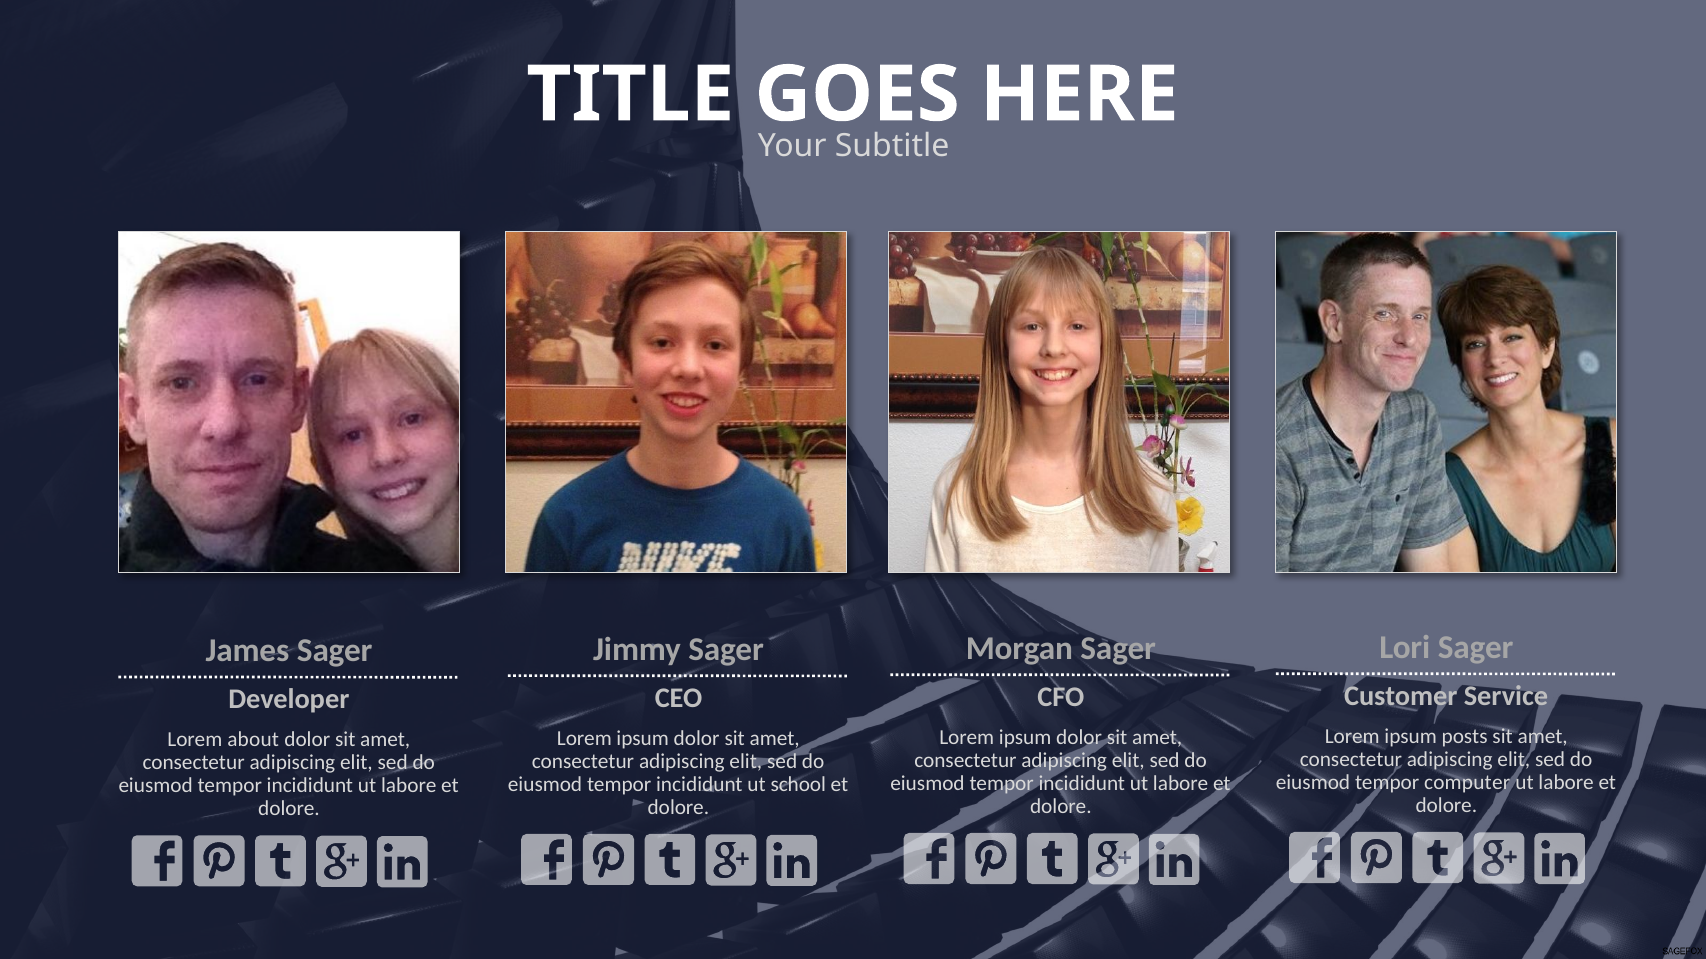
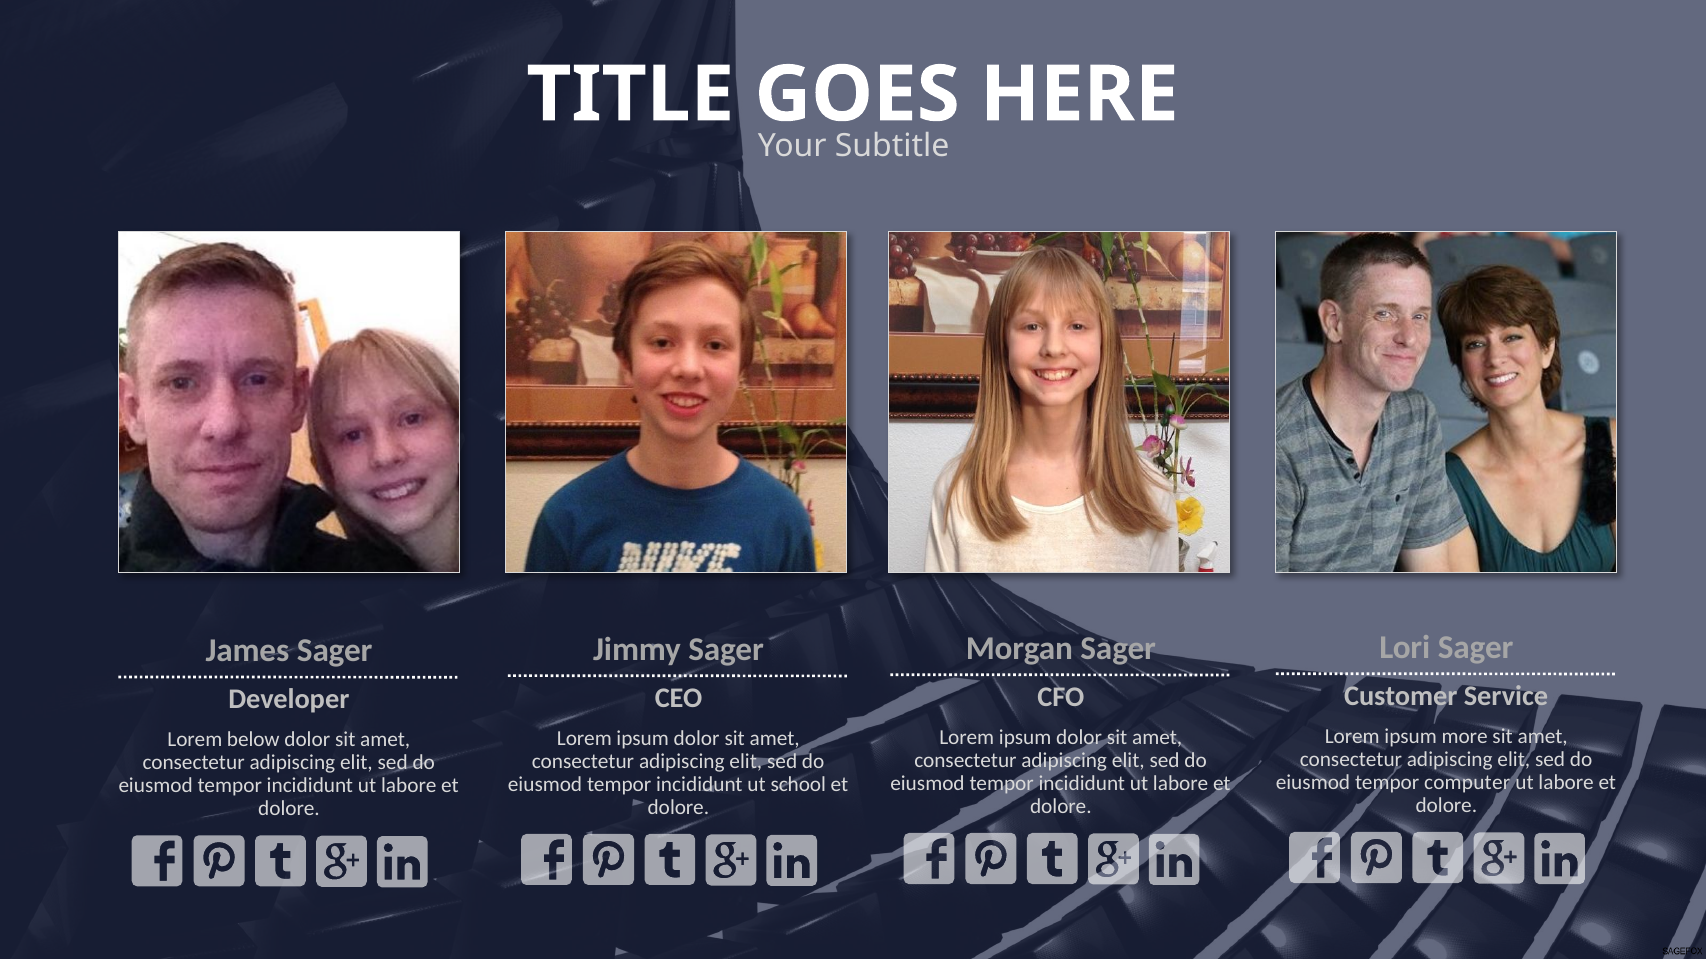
posts: posts -> more (1465, 737)
about: about -> below (253, 740)
